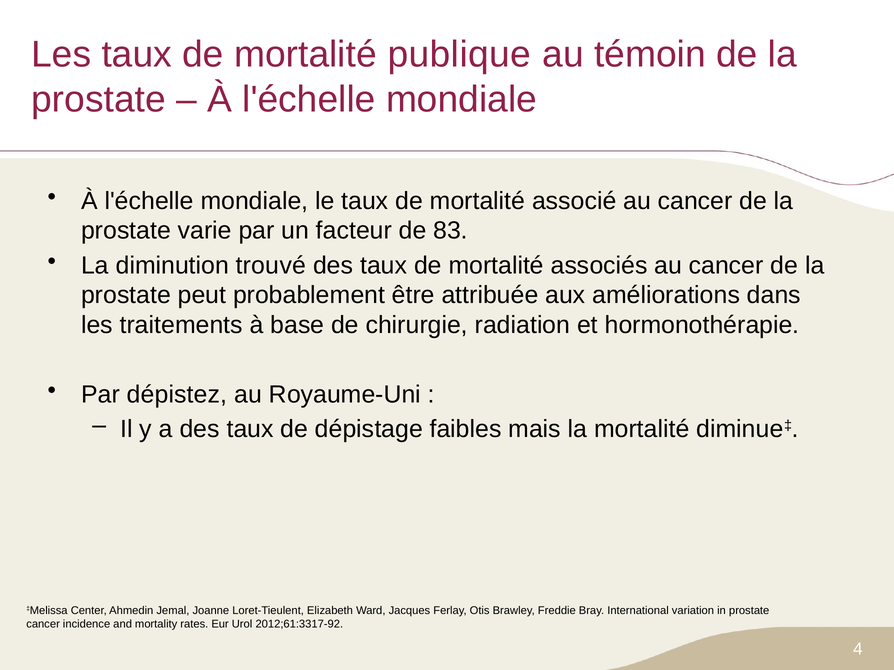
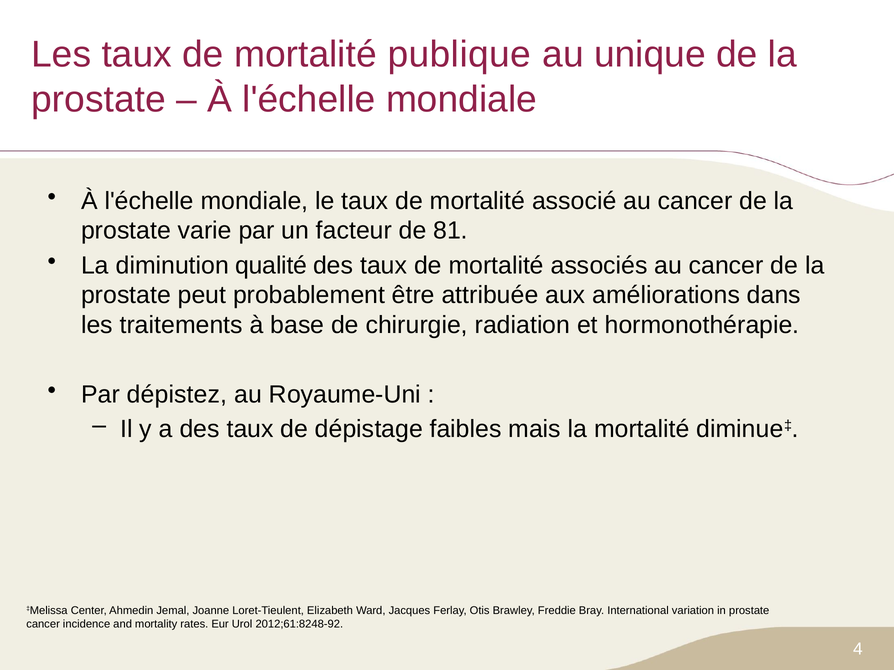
témoin: témoin -> unique (650, 55)
83: 83 -> 81 (451, 231)
trouvé: trouvé -> qualité (271, 266)
2012;61:3317-92: 2012;61:3317-92 -> 2012;61:8248-92 (299, 624)
